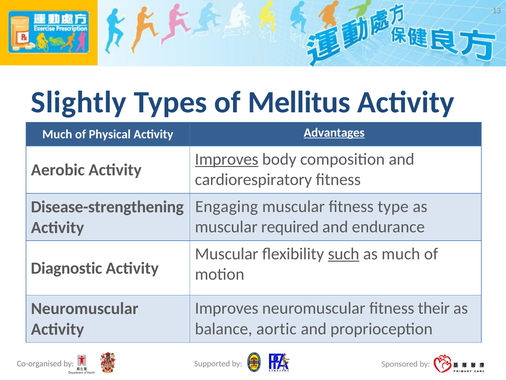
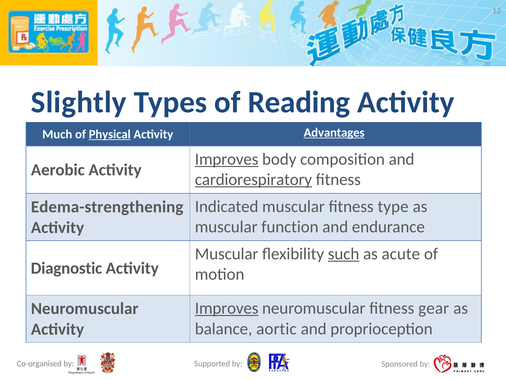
Mellitus: Mellitus -> Reading (299, 102)
Physical underline: none -> present (110, 134)
cardiorespiratory underline: none -> present (253, 179)
Engaging: Engaging -> Indicated (227, 206)
Disease-strengthening: Disease-strengthening -> Edema-strengthening (107, 207)
required: required -> function (290, 227)
as much: much -> acute (401, 253)
Improves underline: none -> present (227, 308)
their: their -> gear (434, 308)
